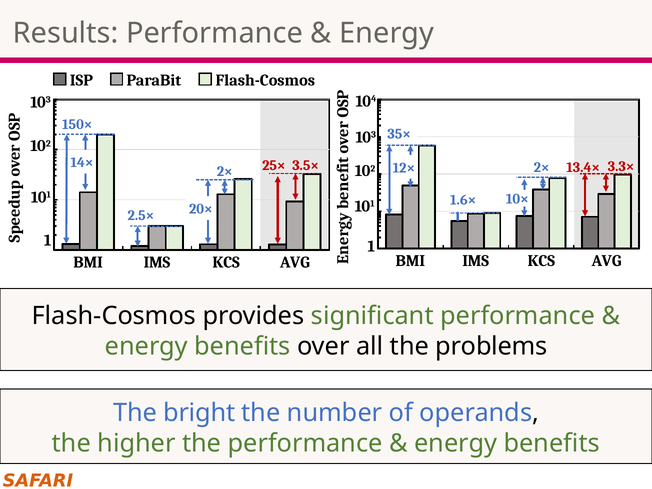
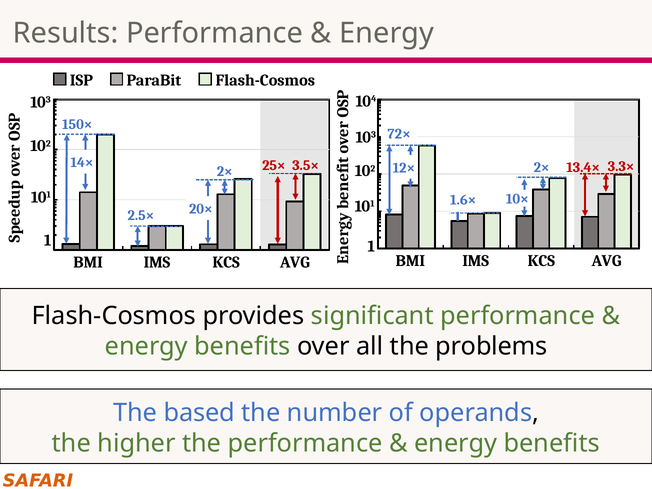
35×: 35× -> 72× (399, 134)
bright: bright -> based (199, 413)
